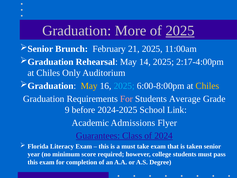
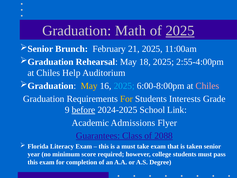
More: More -> Math (131, 31)
14: 14 -> 18 (145, 62)
2:17-4:00pm: 2:17-4:00pm -> 2:55-4:00pm (200, 62)
Only: Only -> Help (71, 73)
Chiles colour: yellow -> pink (207, 86)
For colour: pink -> yellow (126, 99)
Average: Average -> Interests (185, 99)
before underline: none -> present (83, 110)
2024: 2024 -> 2088 (164, 136)
